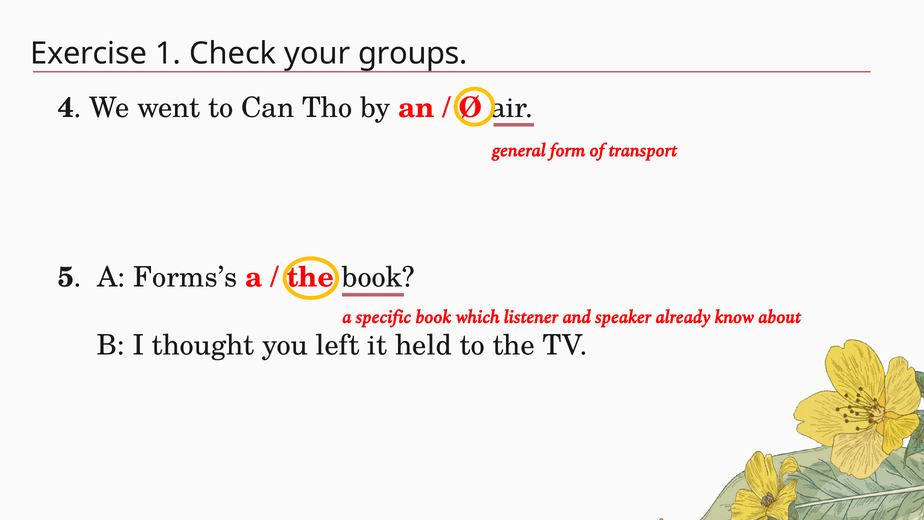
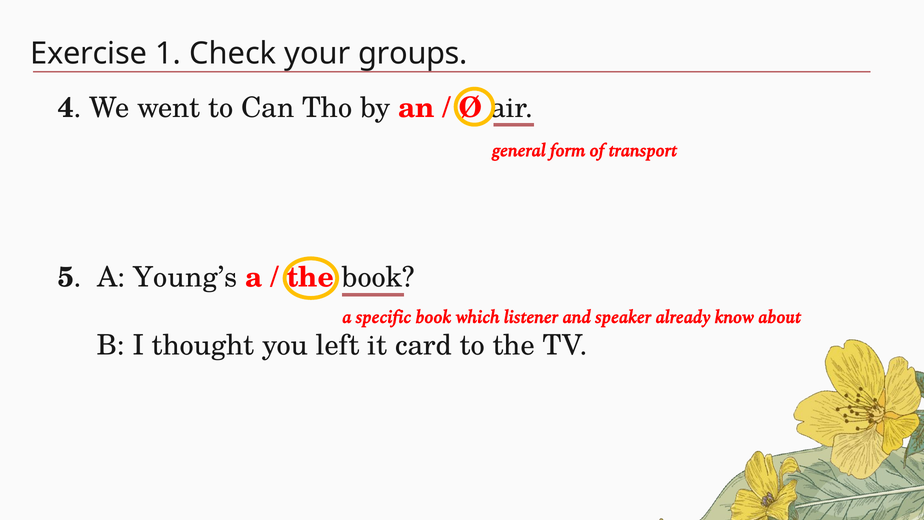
Forms’s: Forms’s -> Young’s (185, 277)
held: held -> card (423, 345)
